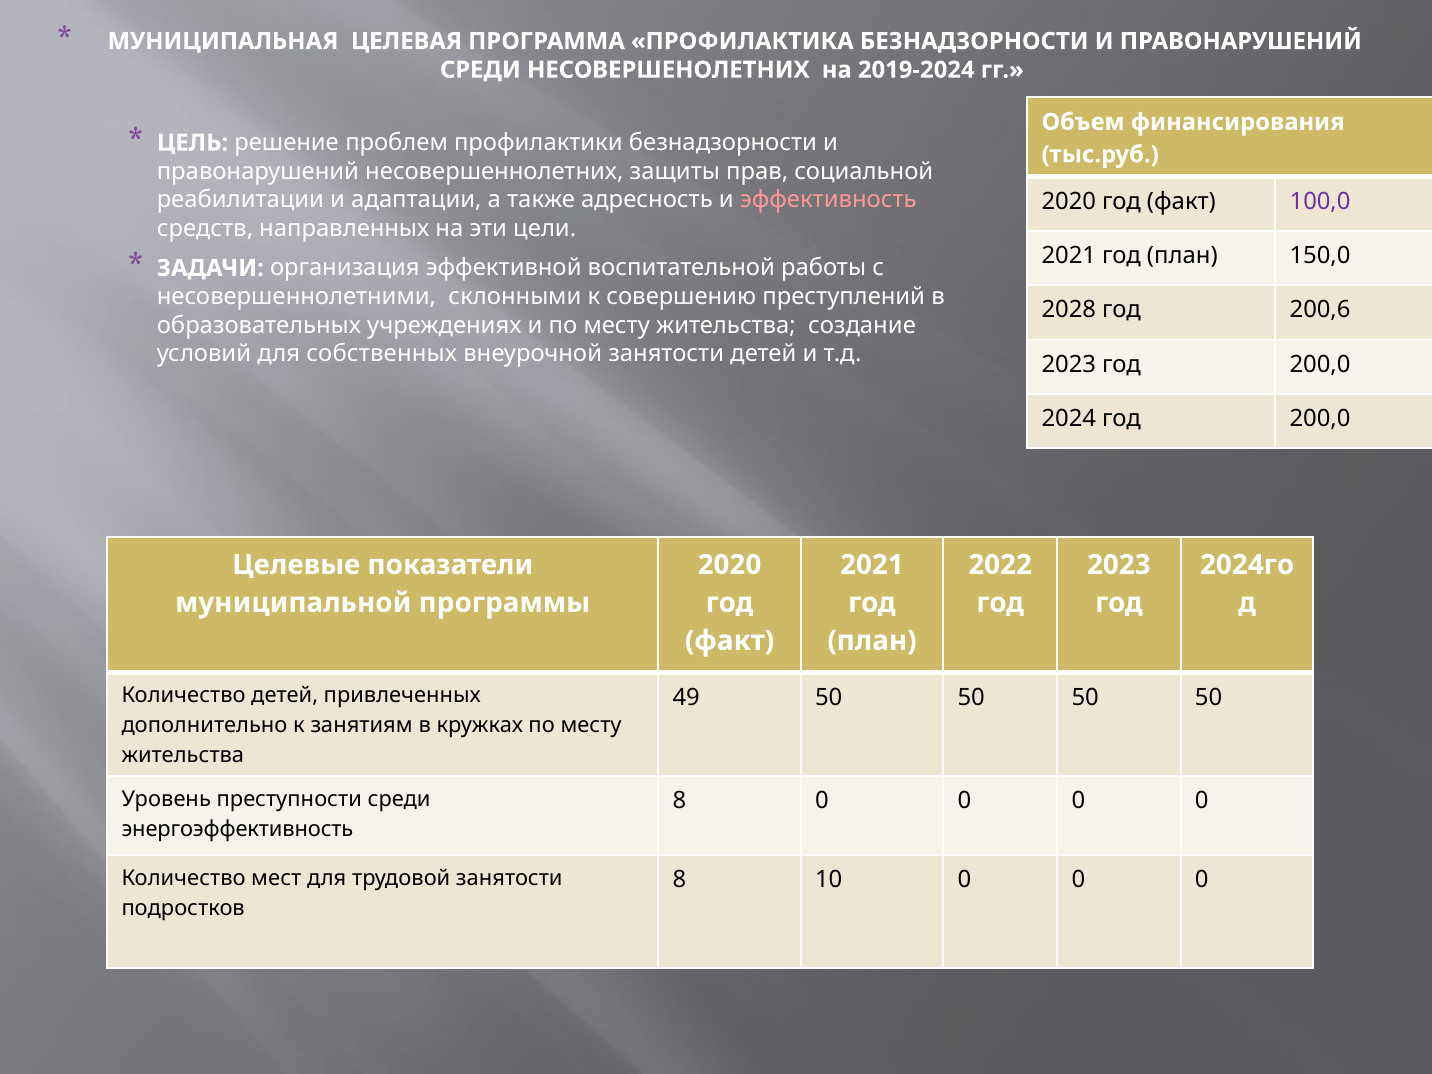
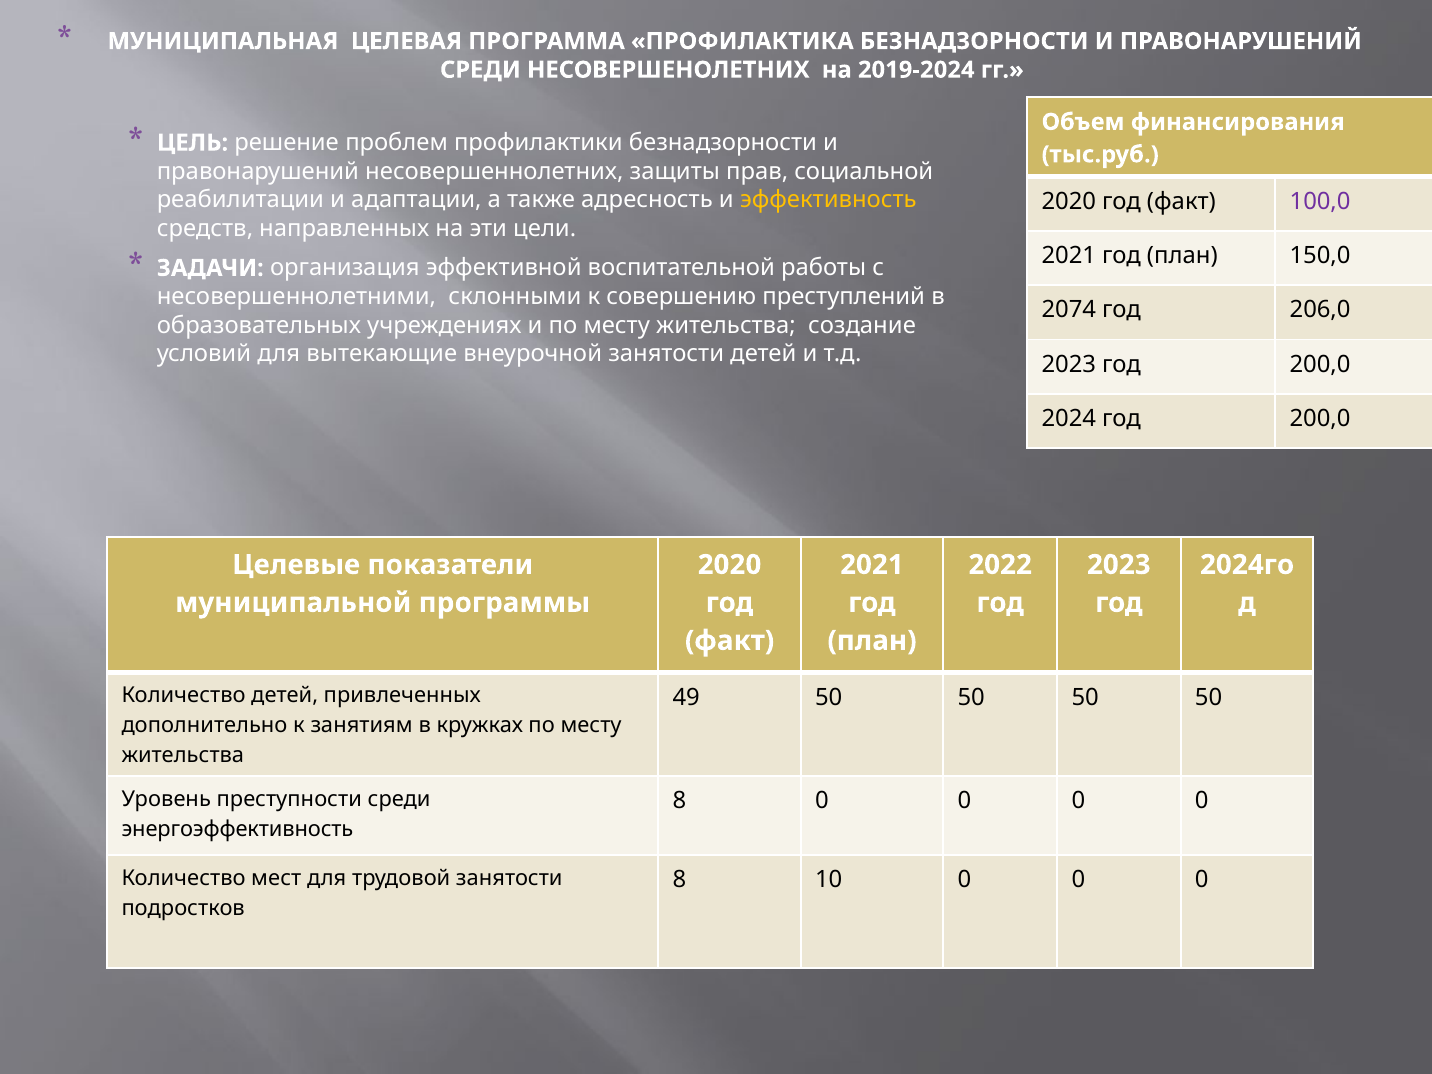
эффективность colour: pink -> yellow (828, 200)
2028: 2028 -> 2074 (1069, 310)
200,6: 200,6 -> 206,0 (1320, 310)
собственных: собственных -> вытекающие (382, 354)
